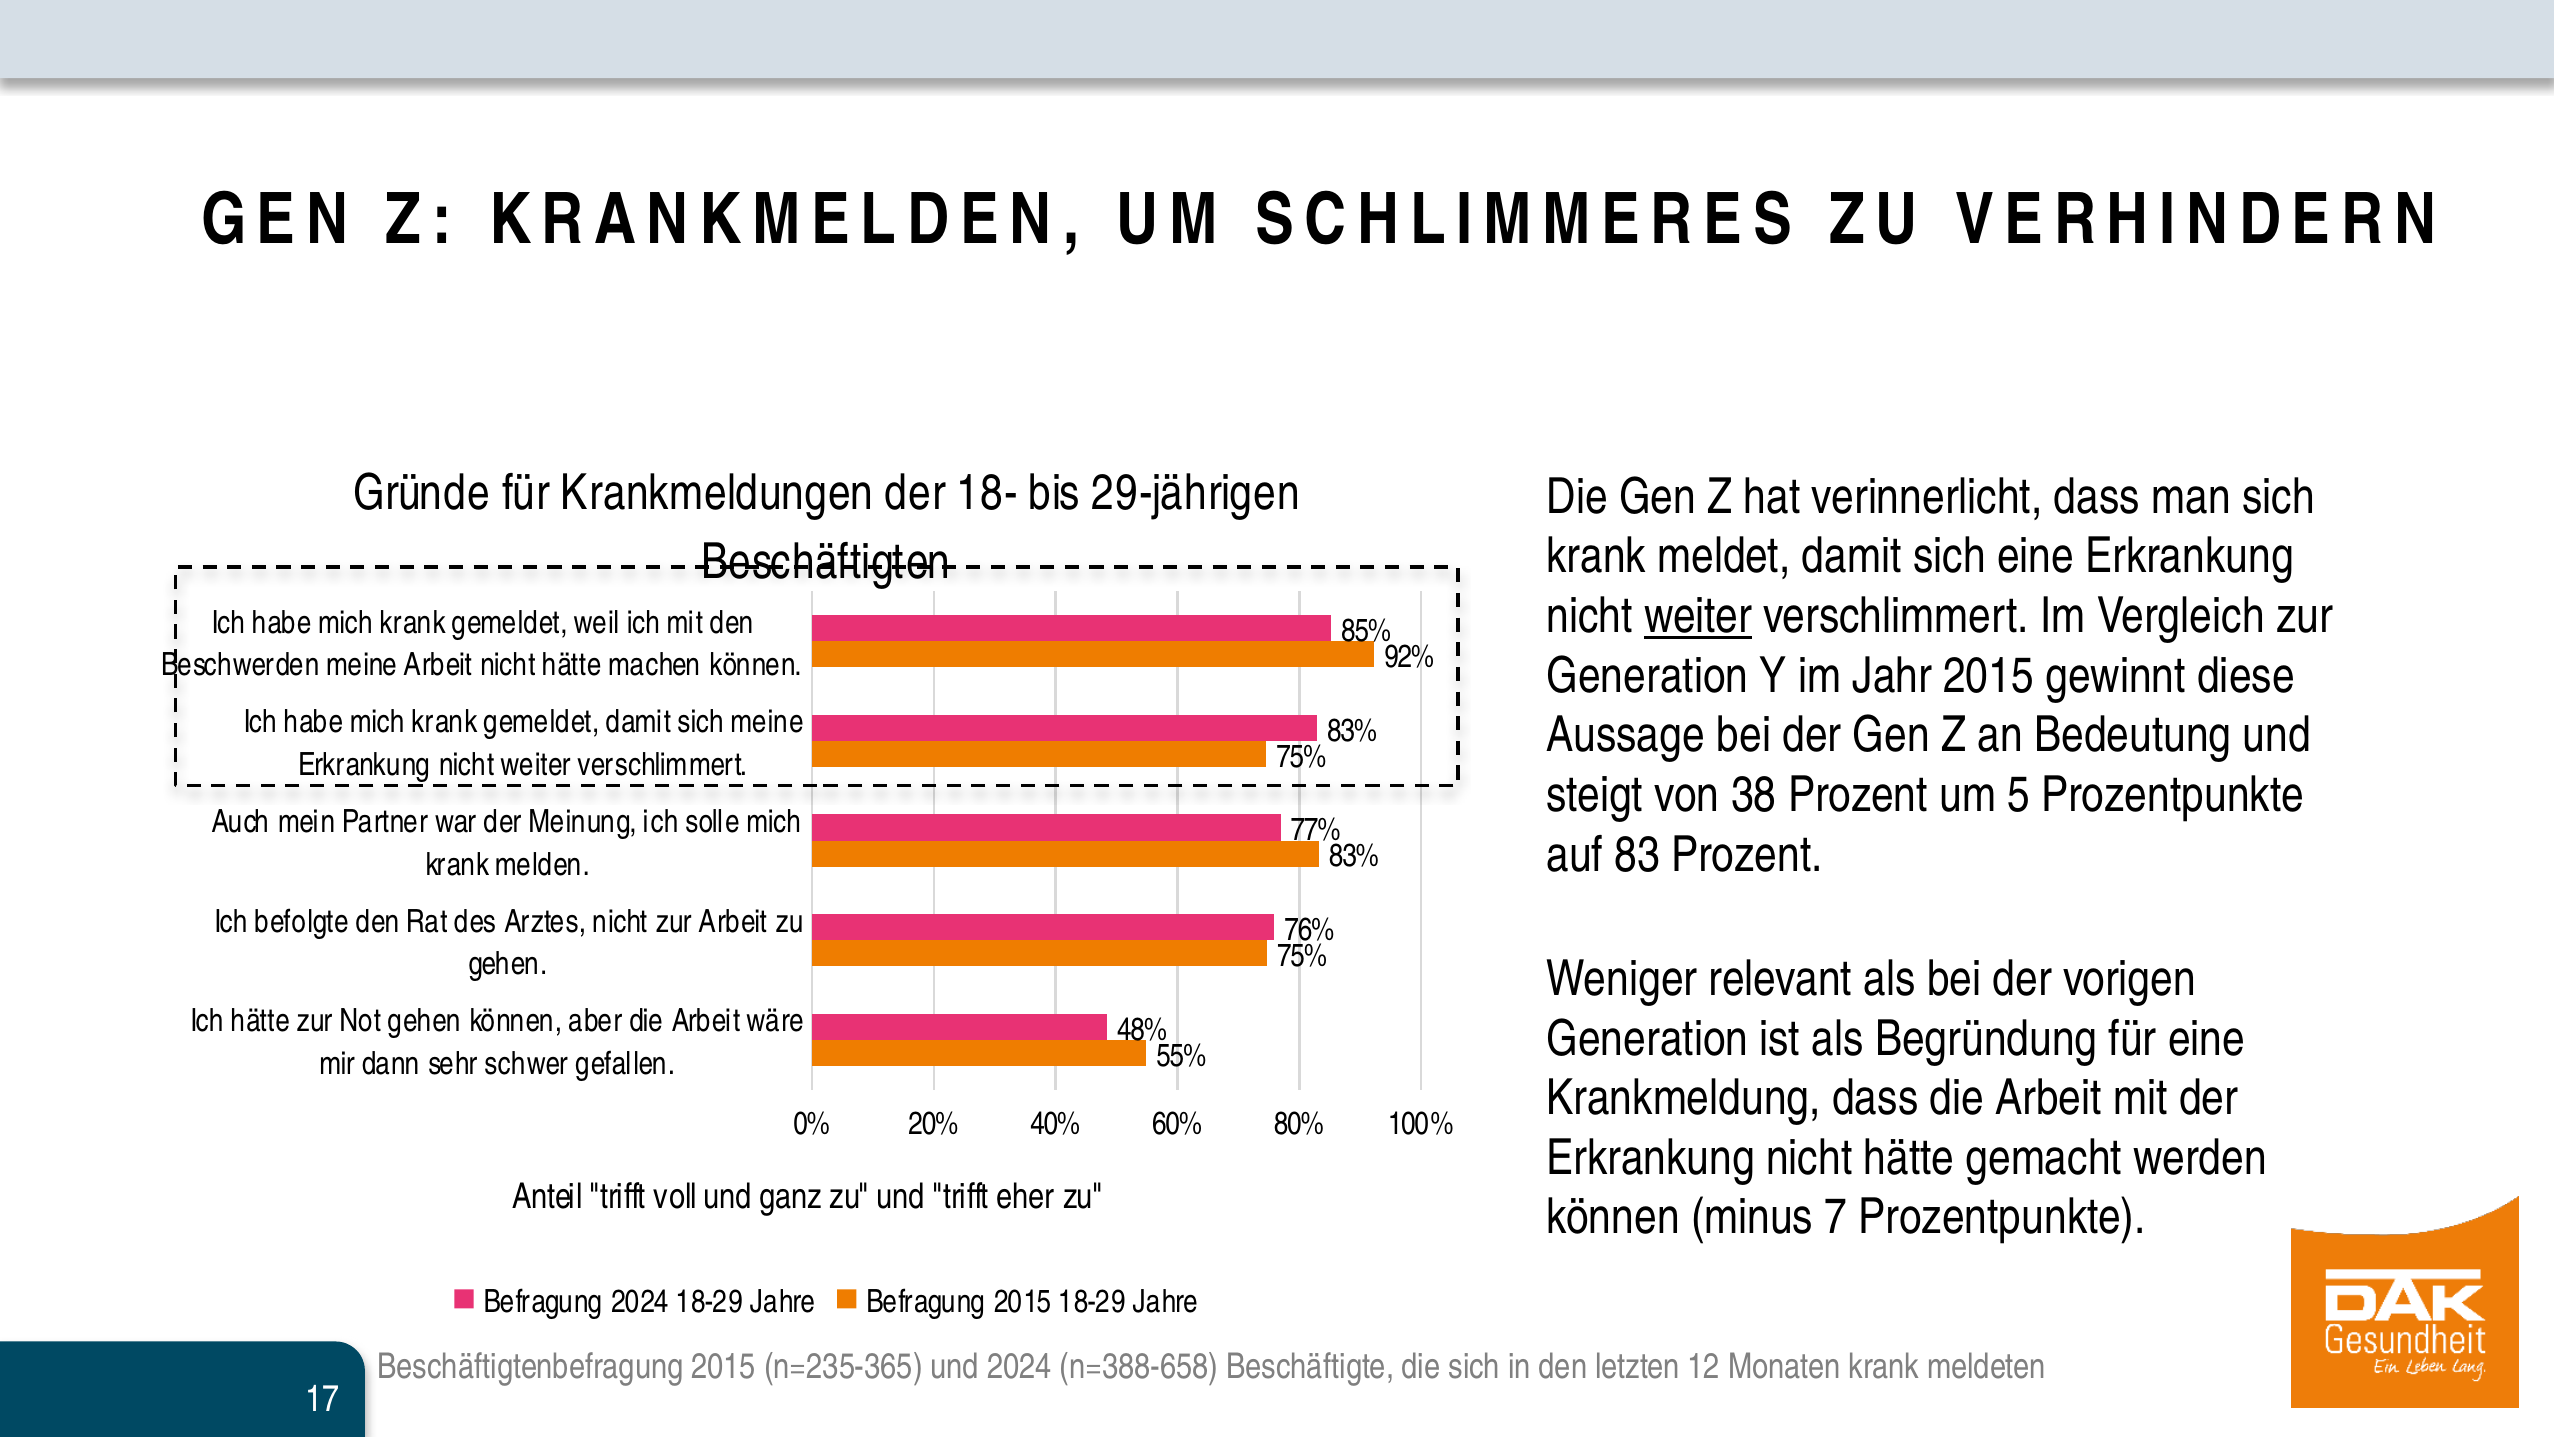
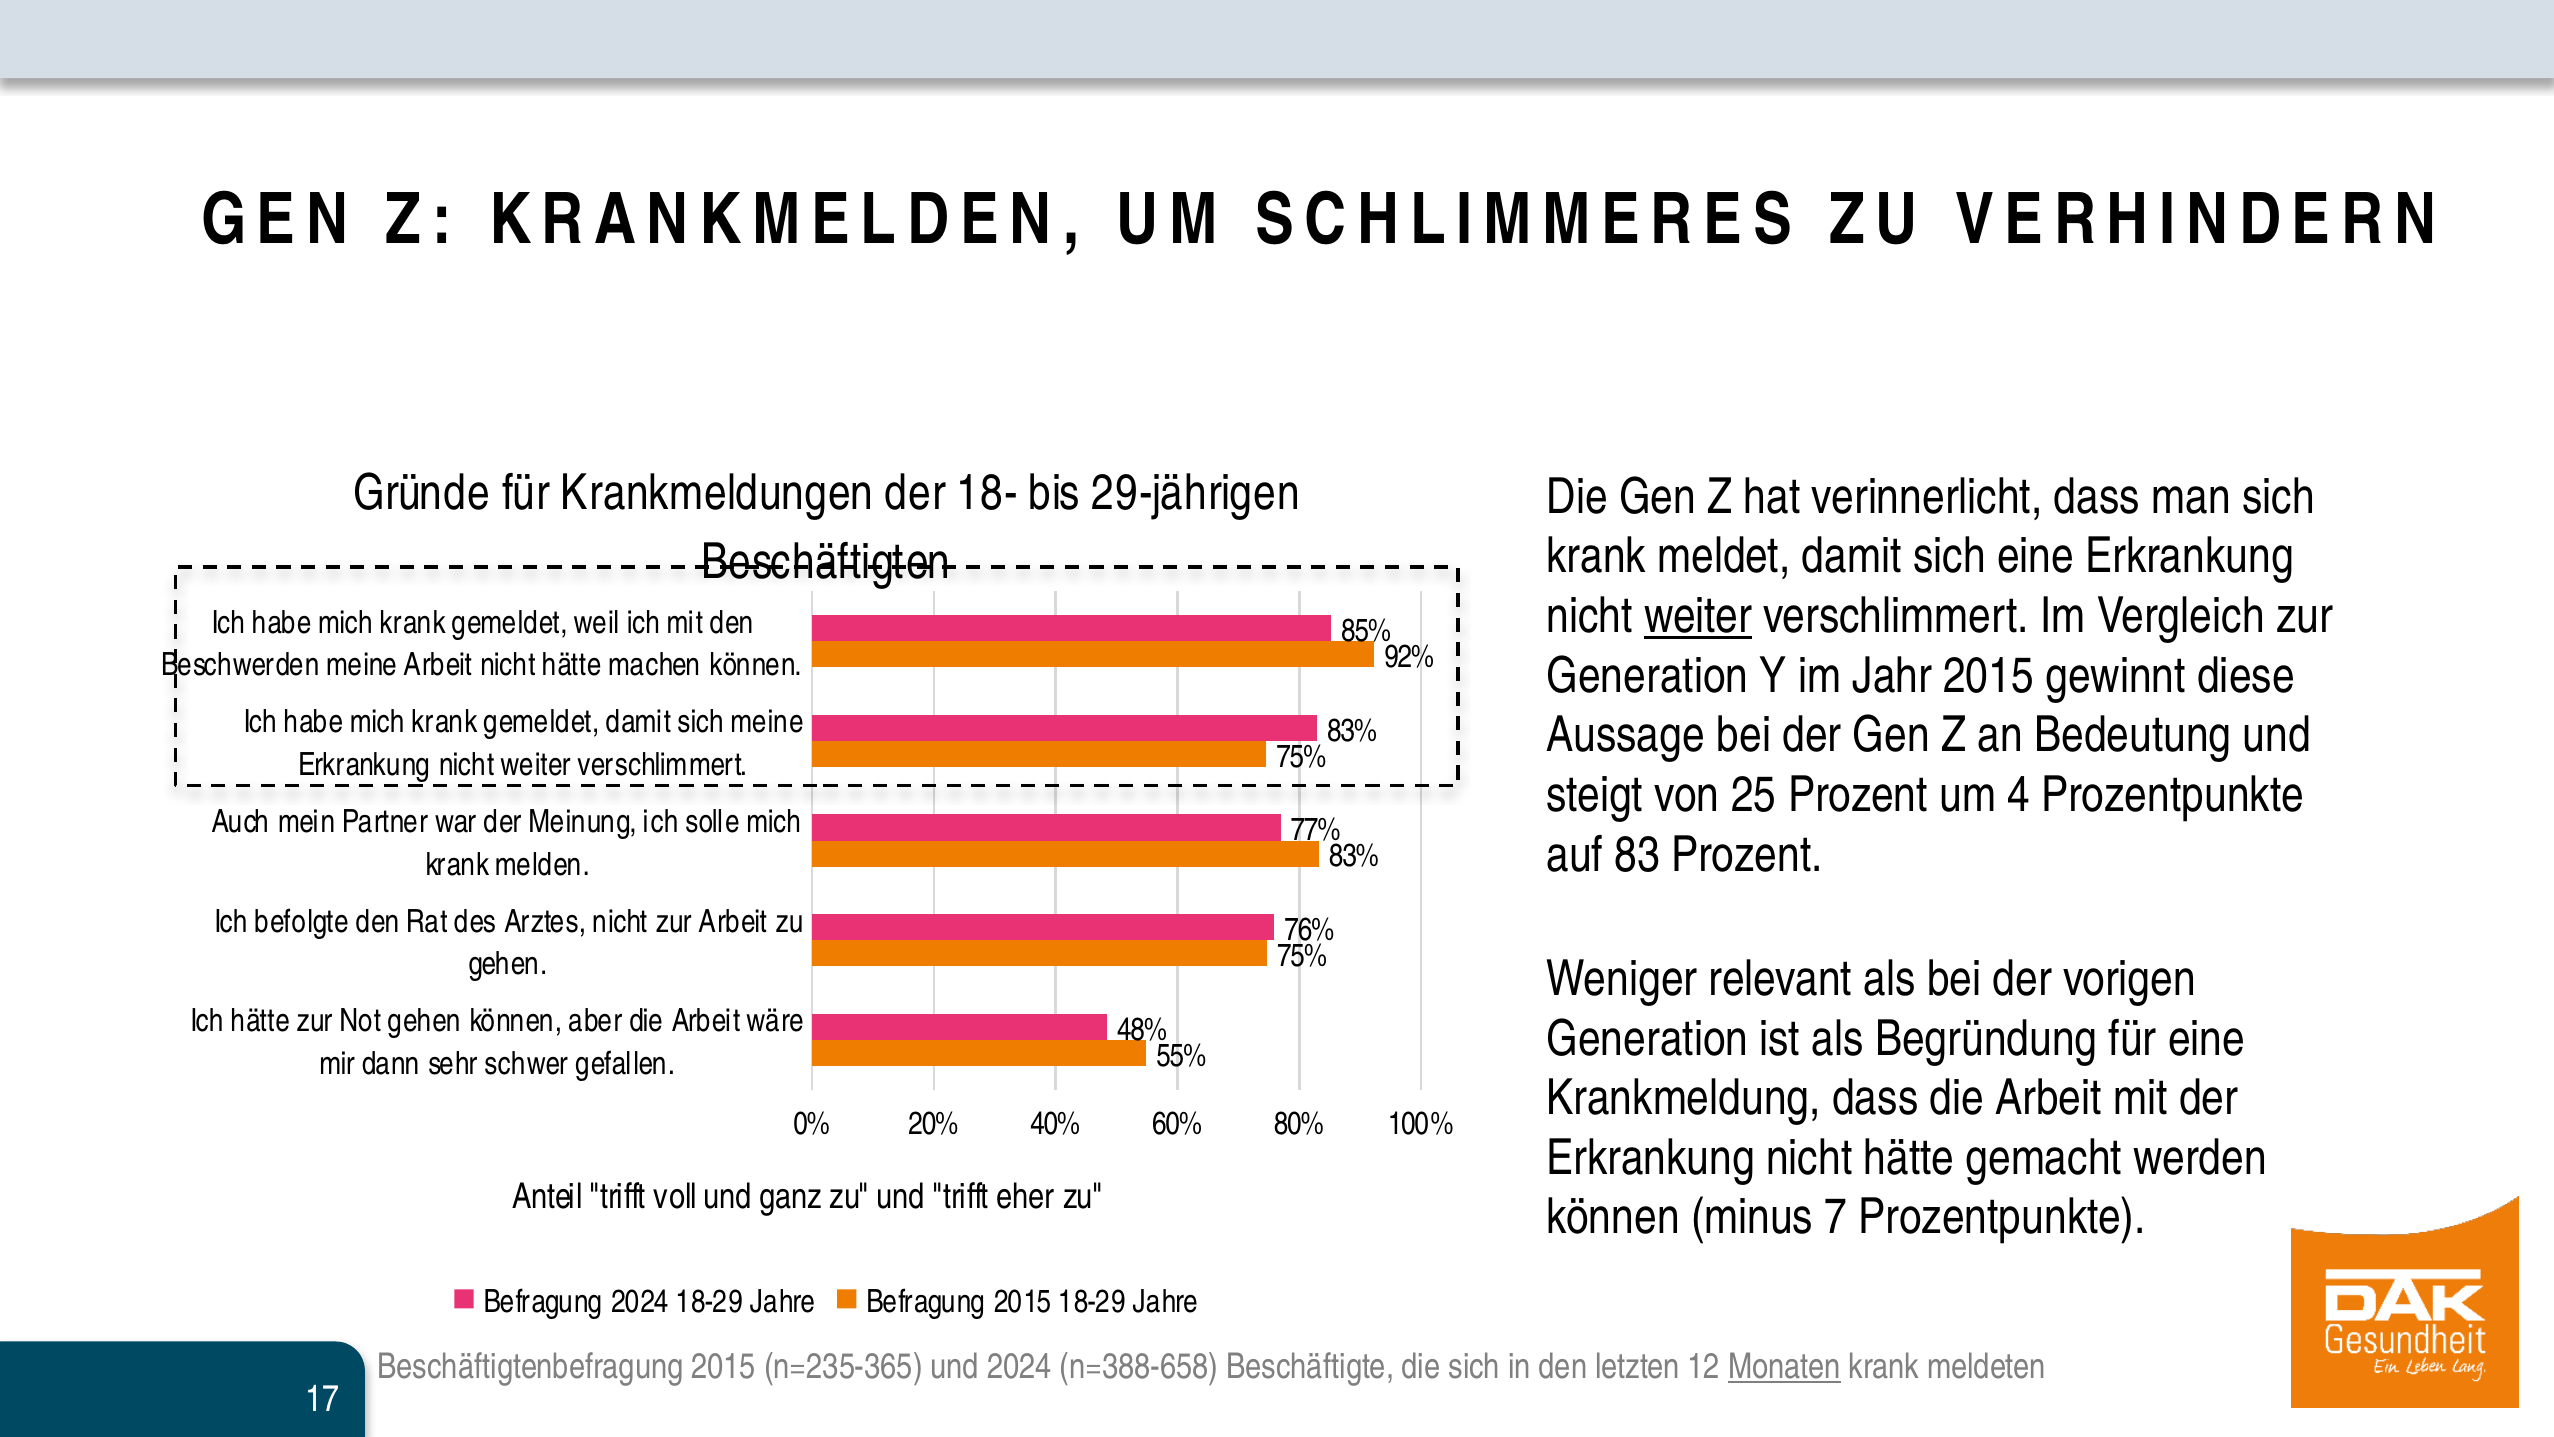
38: 38 -> 25 (1754, 795)
5: 5 -> 4 (2019, 795)
Monaten underline: none -> present (1784, 1367)
